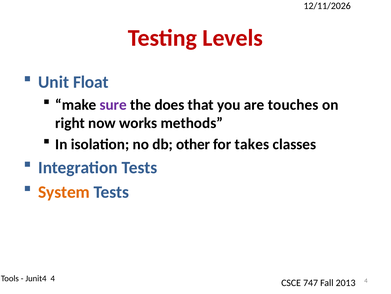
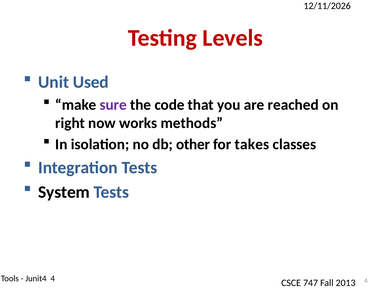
Float: Float -> Used (91, 82)
does: does -> code (169, 104)
touches: touches -> reached (293, 104)
System colour: orange -> black (64, 192)
